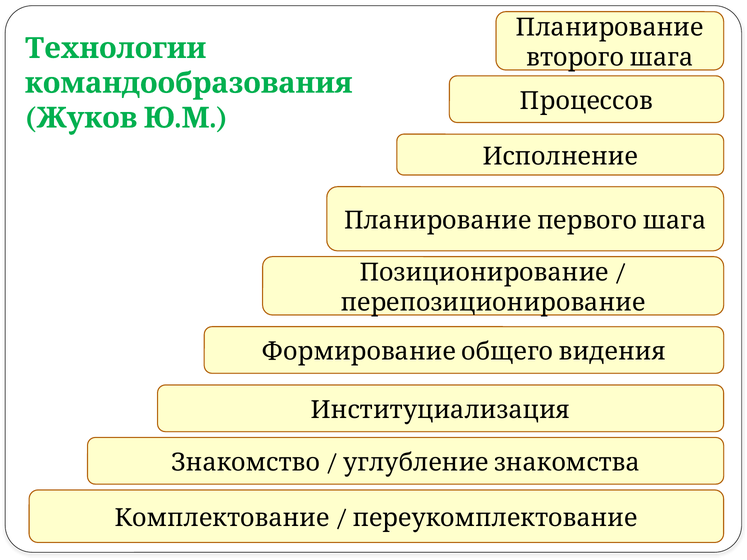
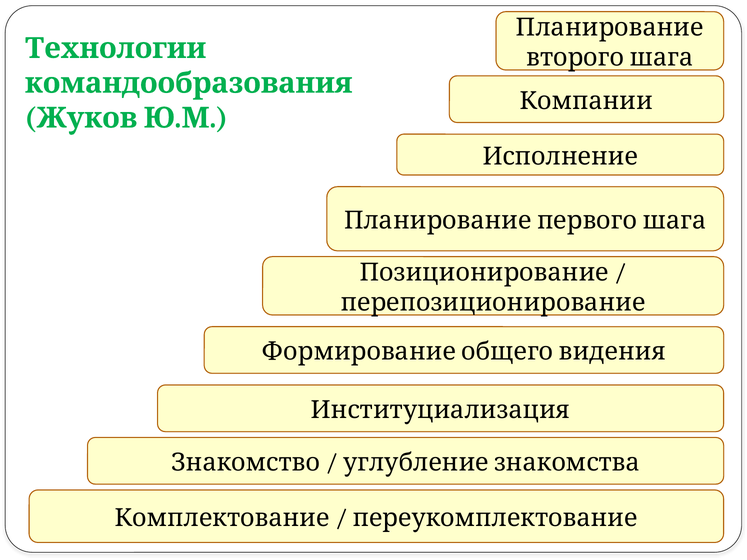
Процессов: Процессов -> Компании (587, 101)
